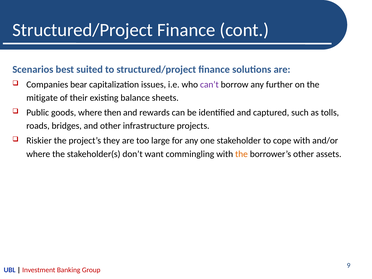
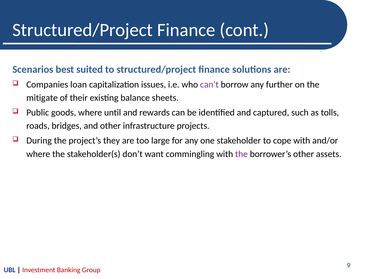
bear: bear -> loan (79, 85)
then: then -> until (113, 113)
Riskier: Riskier -> During (39, 141)
the colour: orange -> purple (241, 154)
